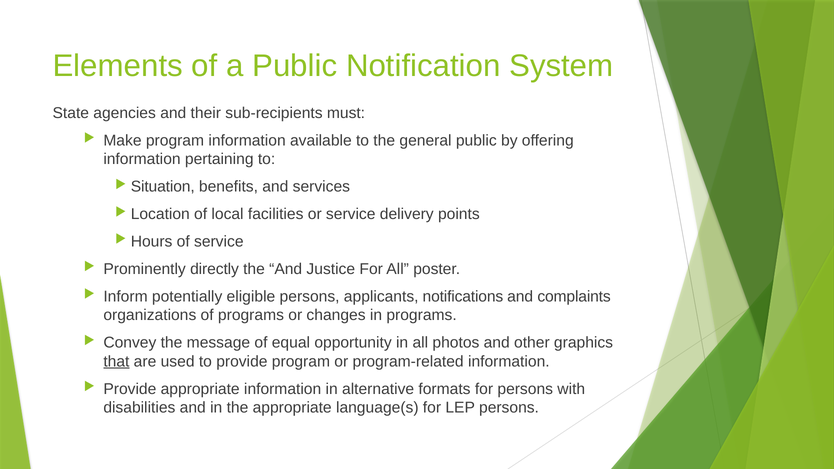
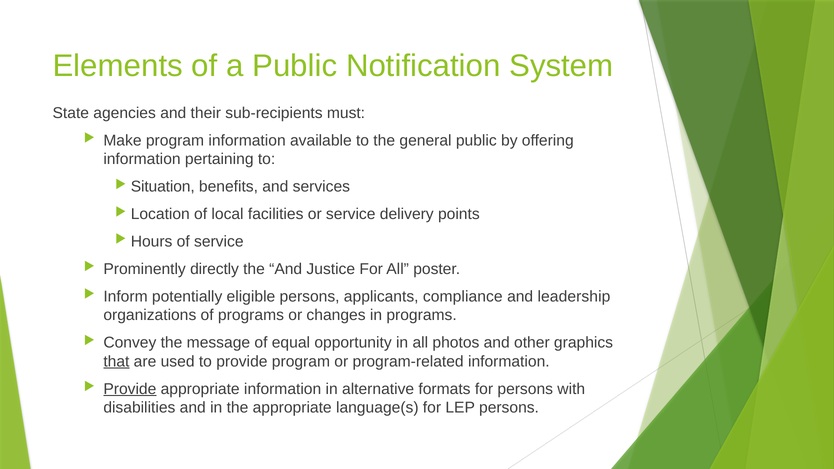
notifications: notifications -> compliance (463, 297)
complaints: complaints -> leadership (574, 297)
Provide underline: none -> present (130, 389)
